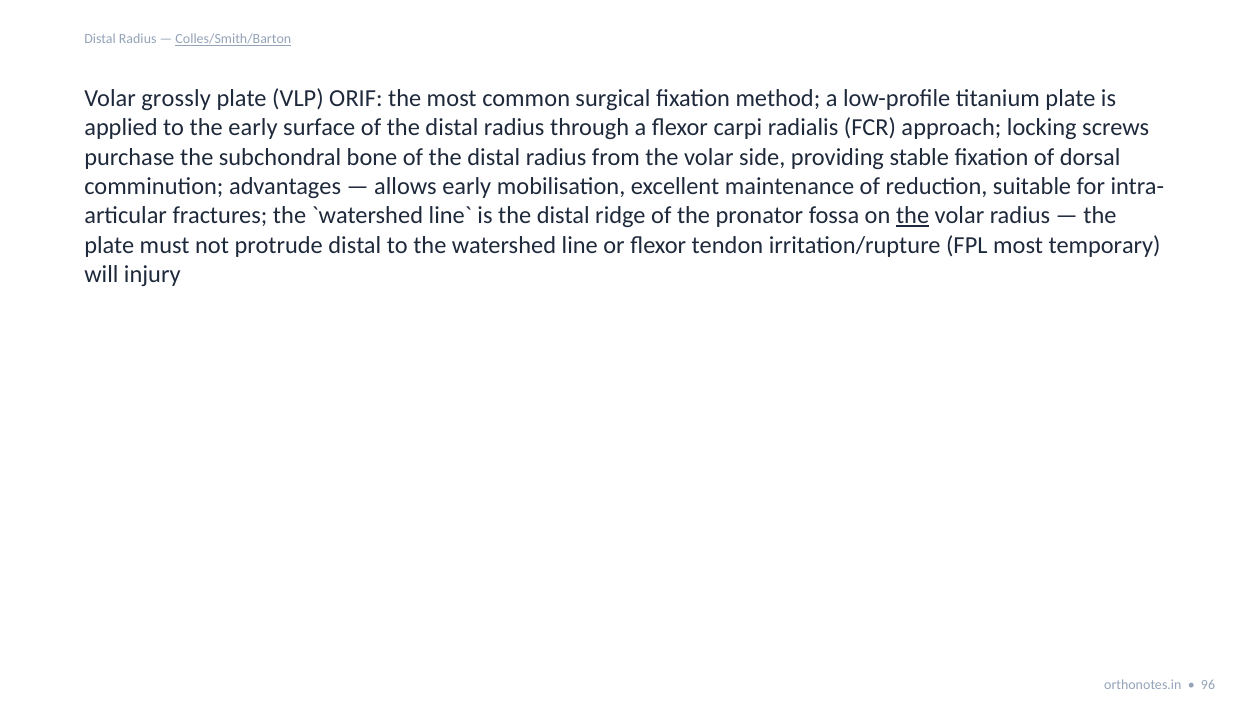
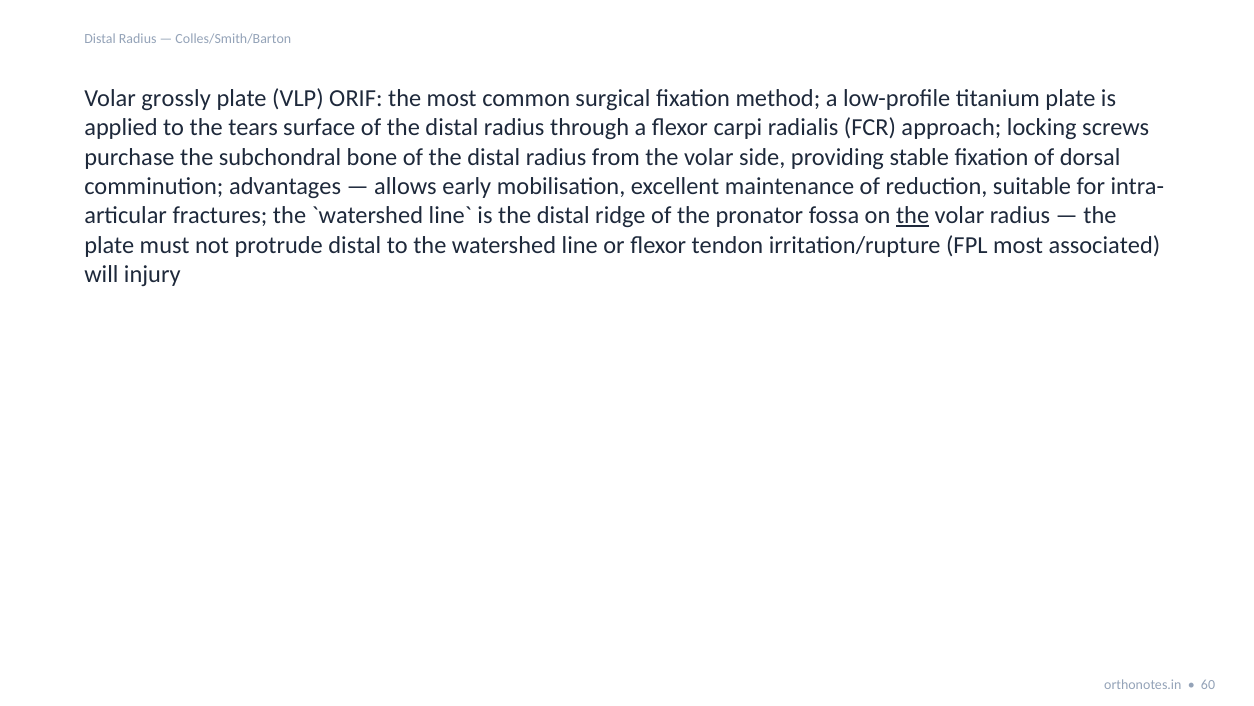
Colles/Smith/Barton underline: present -> none (233, 39)
the early: early -> tears (253, 128)
temporary: temporary -> associated (1104, 245)
96: 96 -> 60 (1208, 684)
